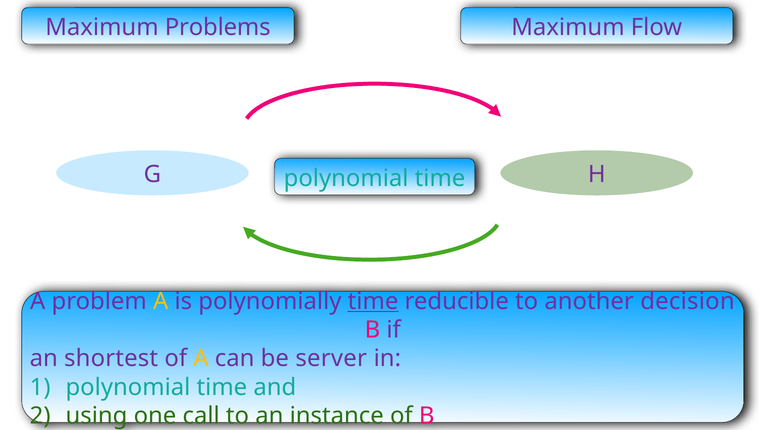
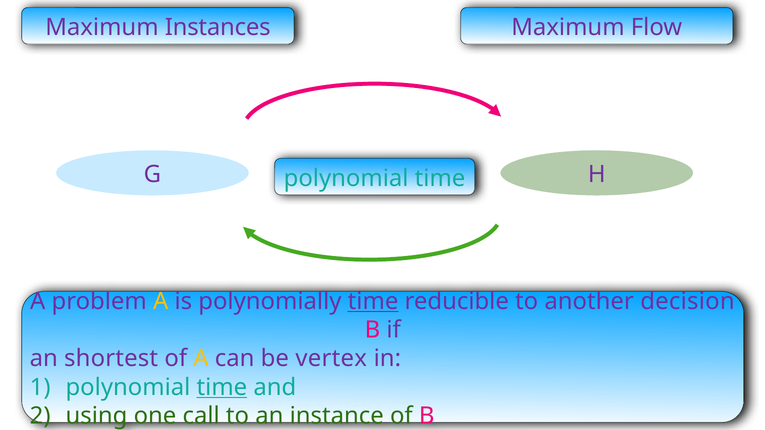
Problems: Problems -> Instances (218, 27)
server: server -> vertex (331, 359)
time underline: none -> present (222, 388)
